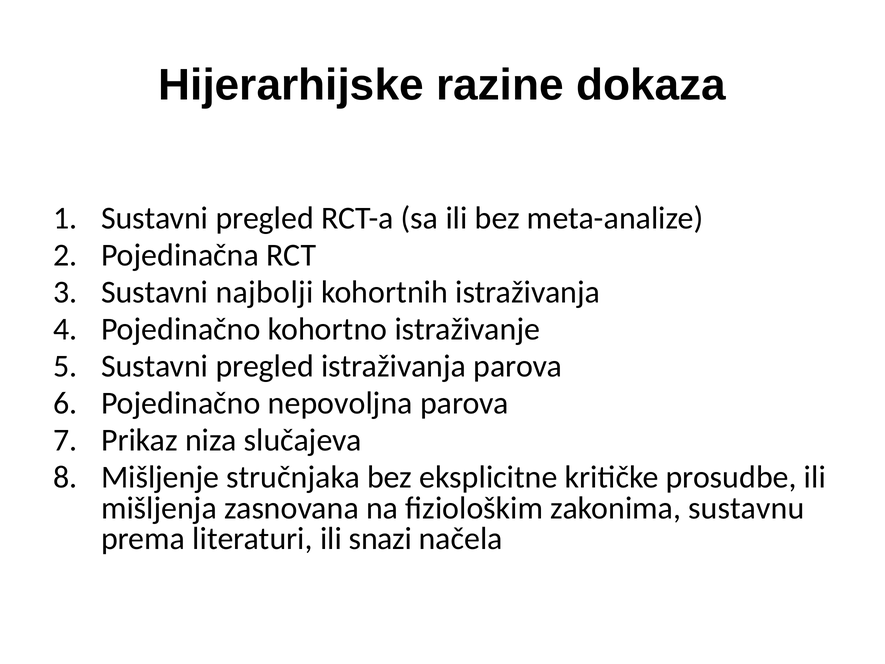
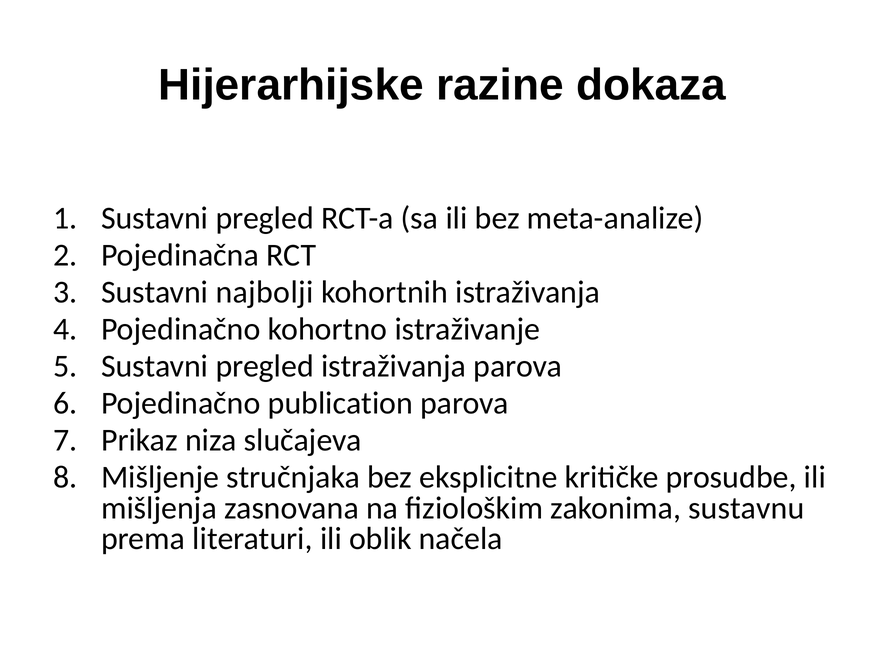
nepovoljna: nepovoljna -> publication (340, 403)
snazi: snazi -> oblik (380, 539)
